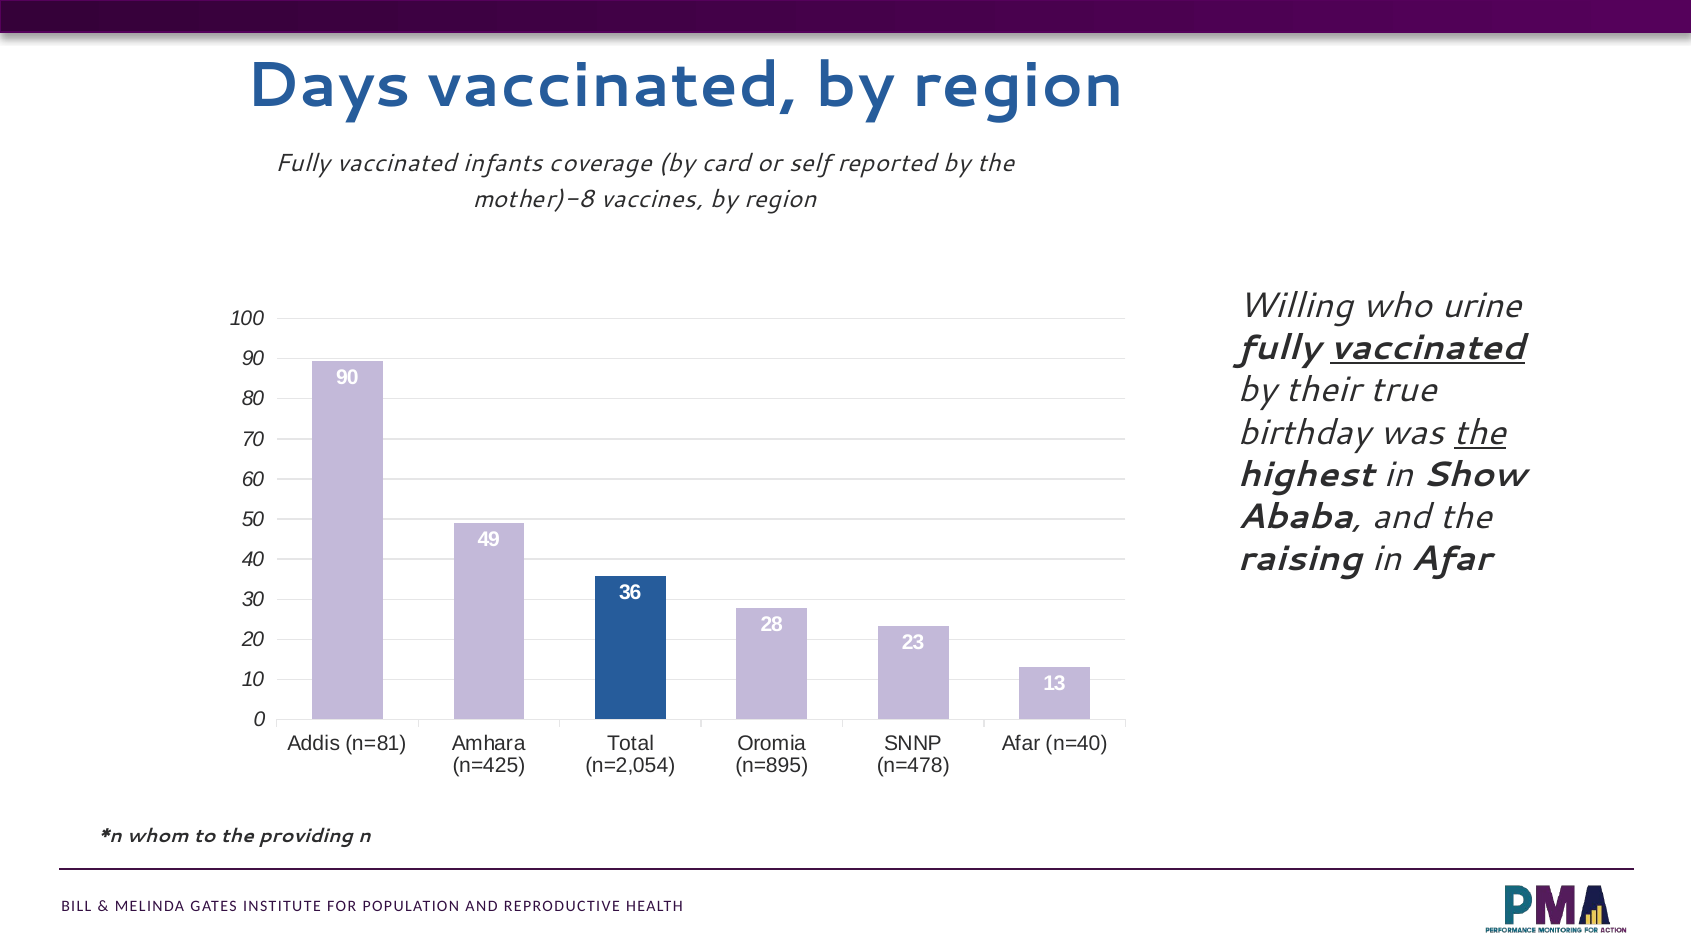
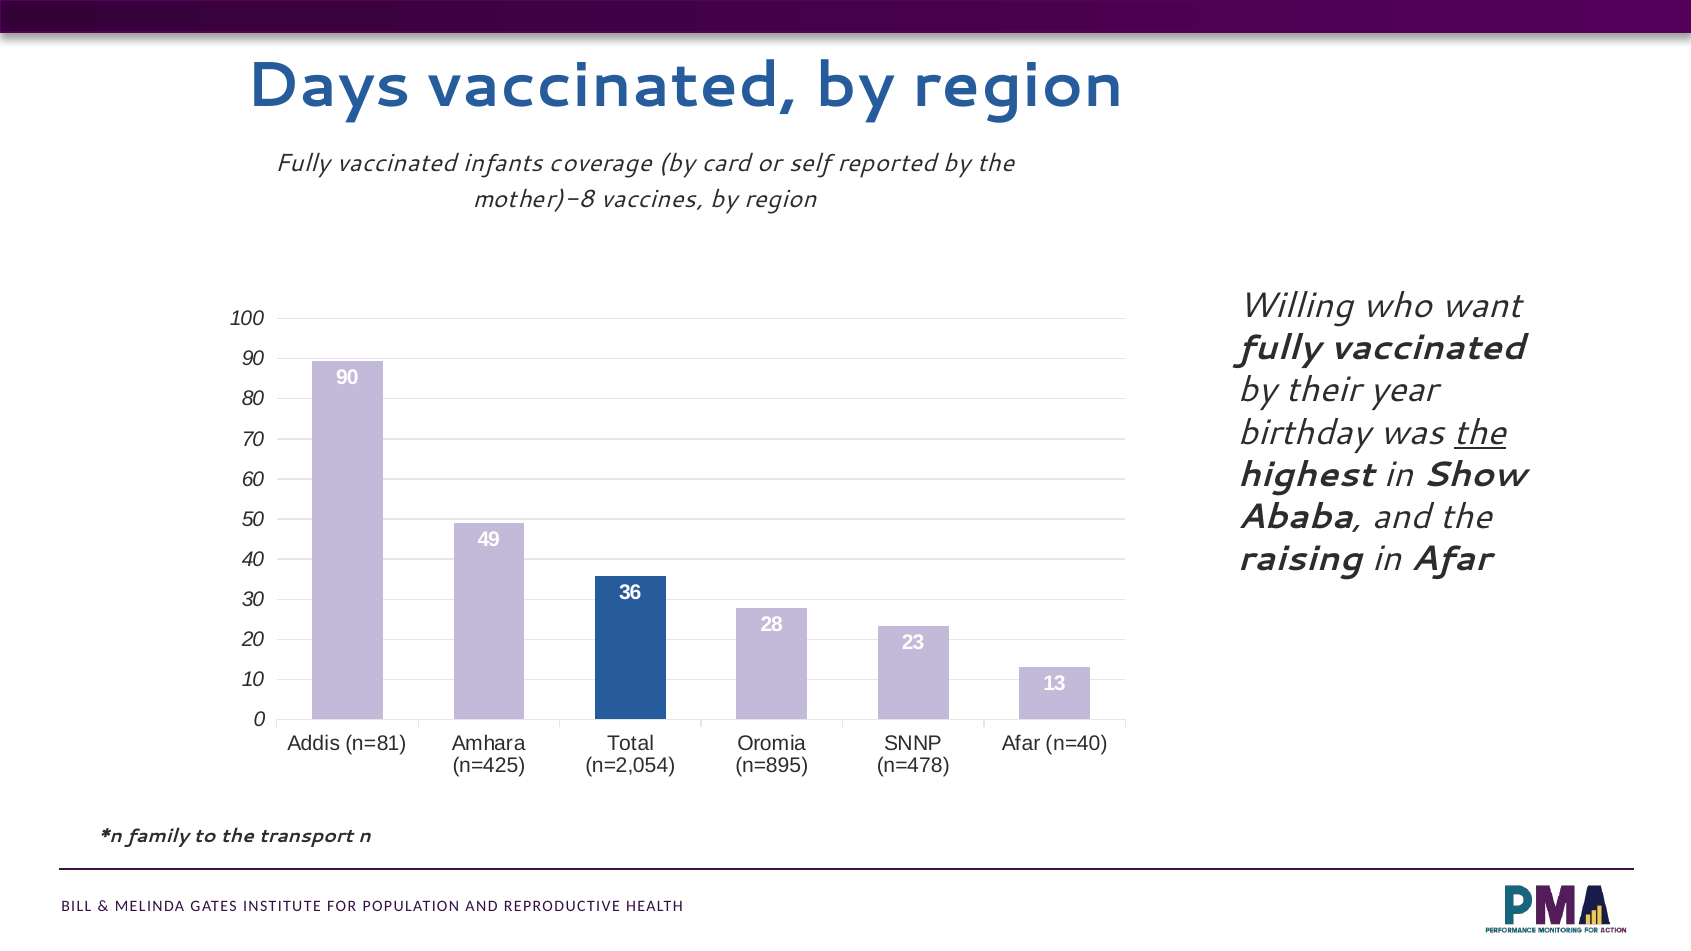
urine: urine -> want (1481, 306)
vaccinated underline: present -> none (1427, 348)
true: true -> year (1404, 390)
whom: whom -> family (158, 836)
providing: providing -> transport (306, 836)
